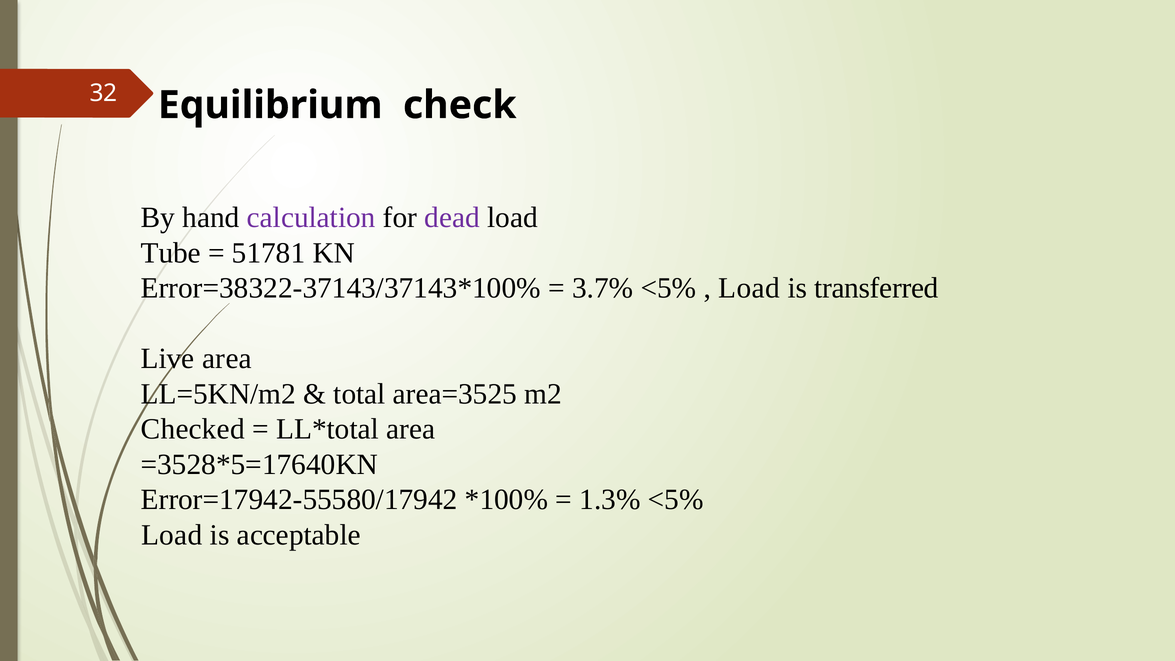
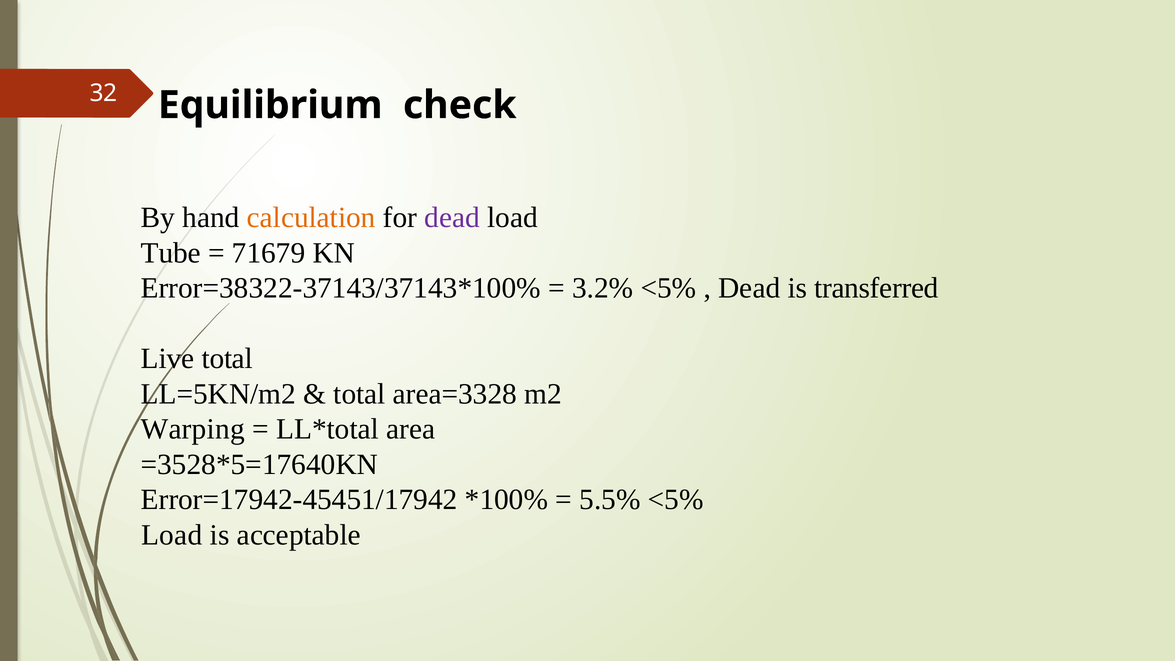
calculation colour: purple -> orange (311, 218)
51781: 51781 -> 71679 (269, 253)
3.7%: 3.7% -> 3.2% (603, 288)
Load: Load -> Dead (749, 288)
Live area: area -> total (227, 359)
area=3525: area=3525 -> area=3328 (455, 394)
Checked: Checked -> Warping (193, 429)
Error=17942-55580/17942: Error=17942-55580/17942 -> Error=17942-45451/17942 (299, 500)
1.3%: 1.3% -> 5.5% (610, 500)
